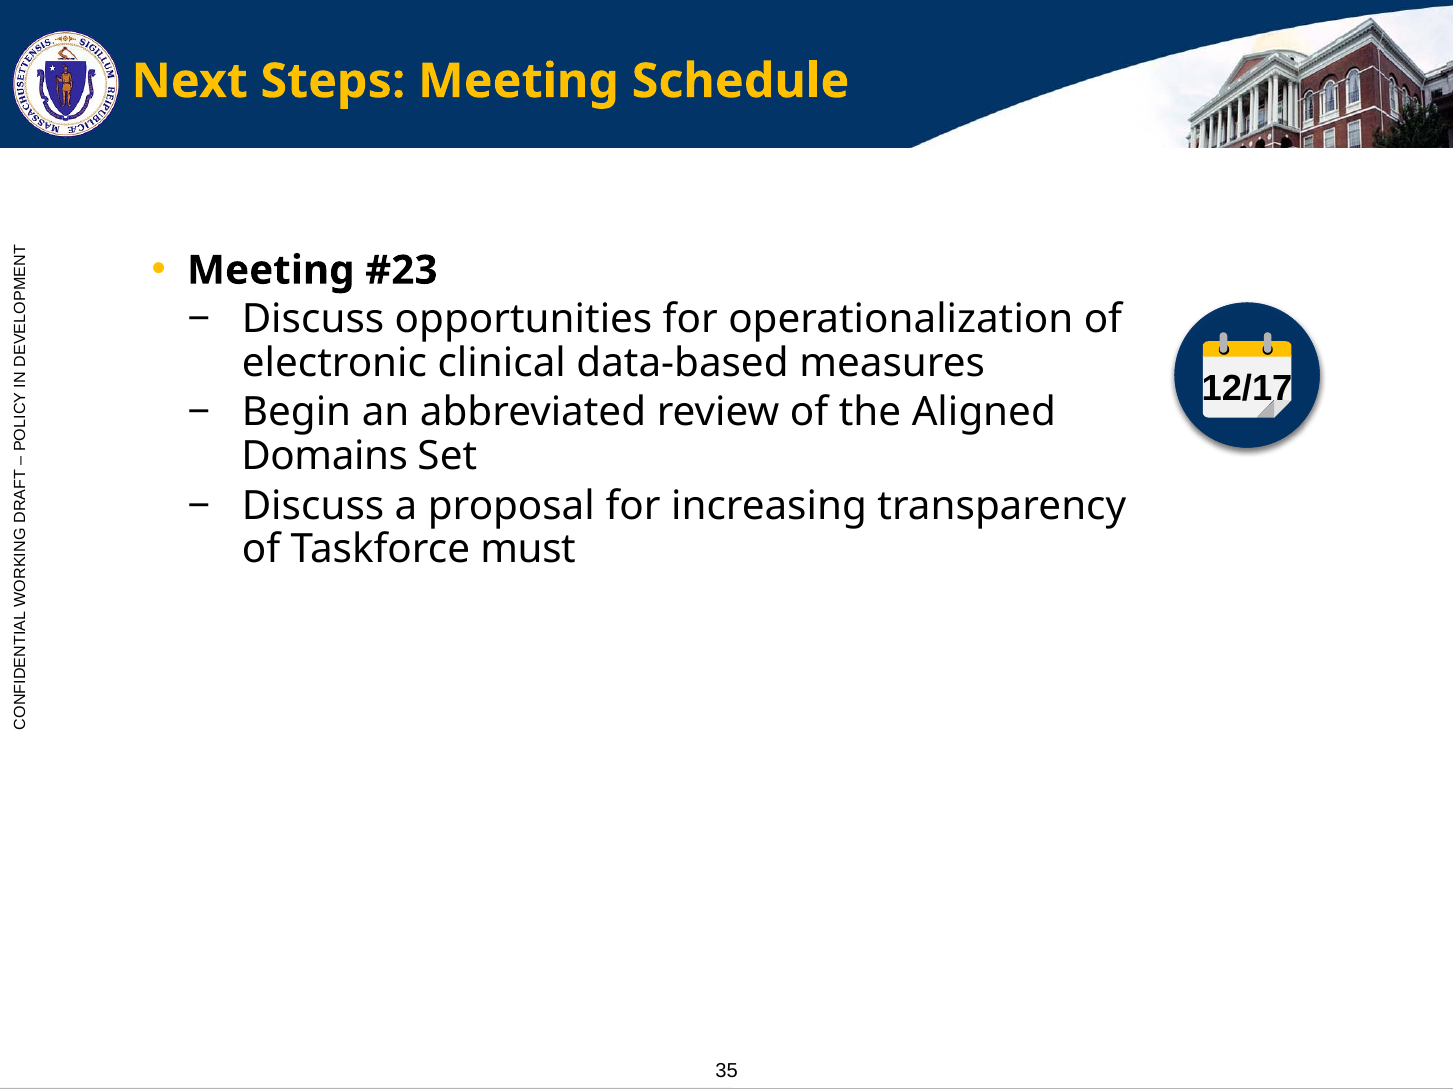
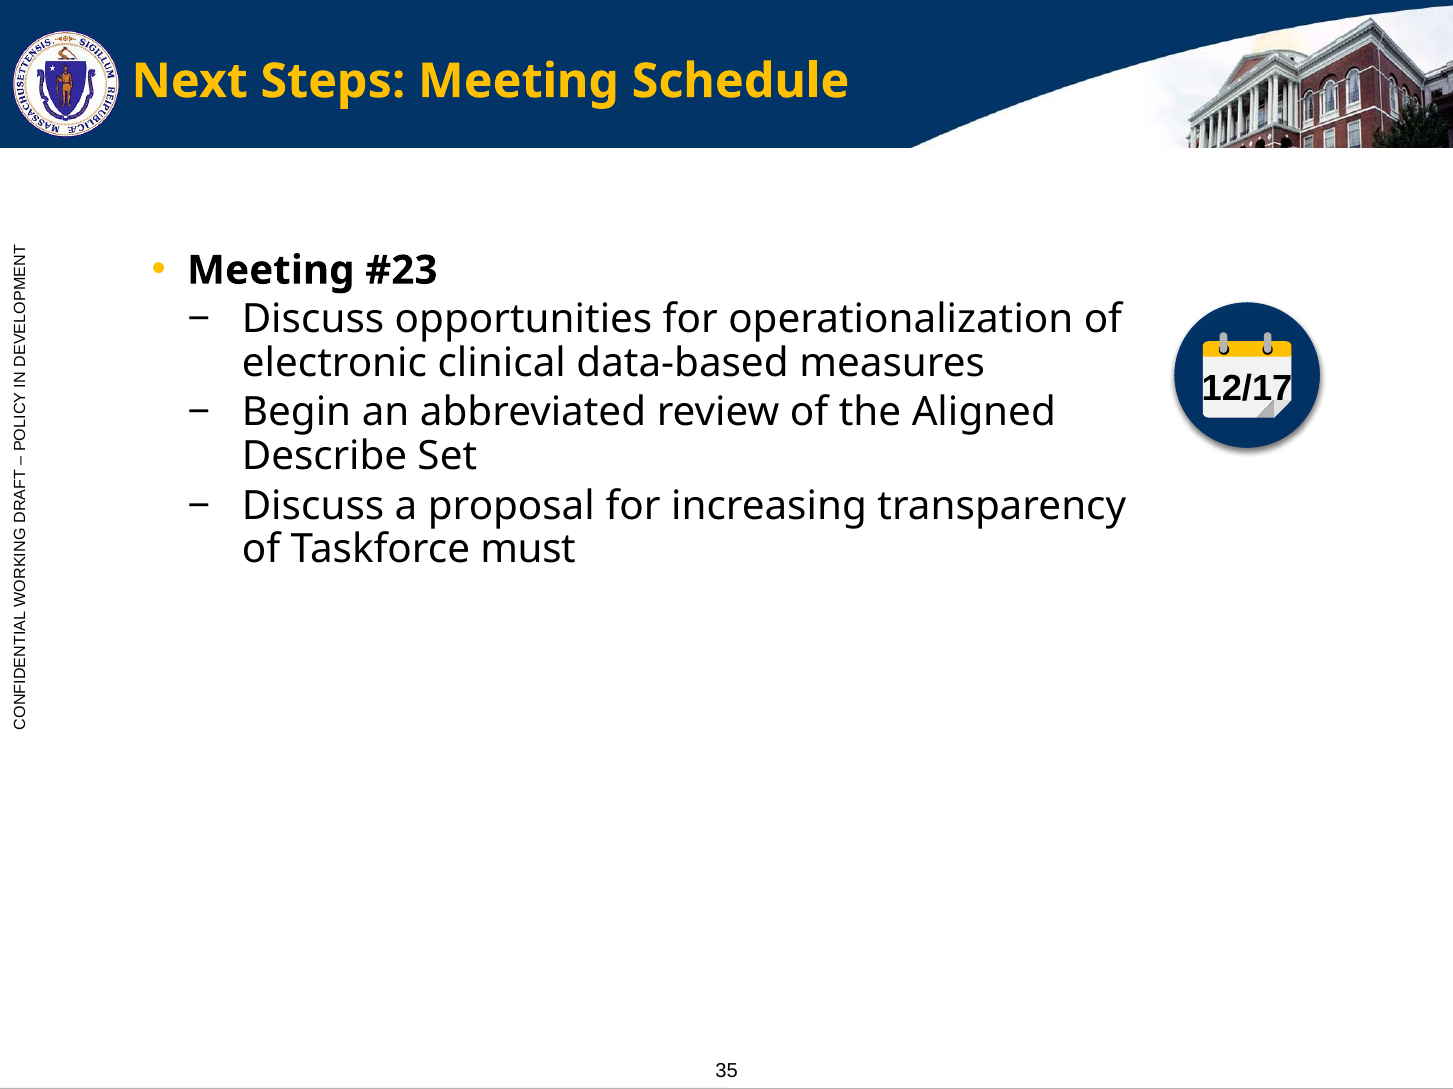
Domains: Domains -> Describe (325, 456)
